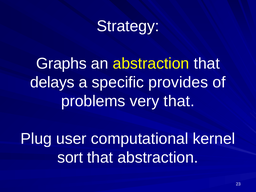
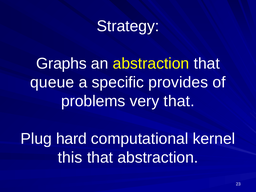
delays: delays -> queue (52, 82)
user: user -> hard (71, 139)
sort: sort -> this (70, 157)
